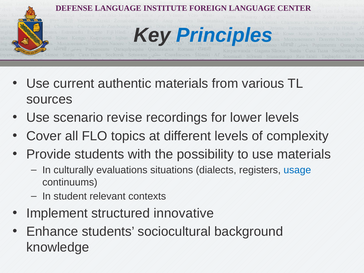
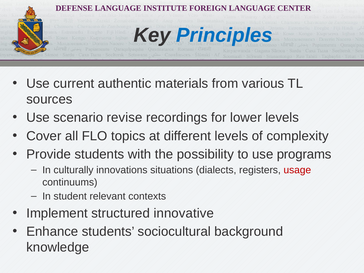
use materials: materials -> programs (304, 154)
evaluations: evaluations -> innovations (122, 170)
usage colour: blue -> red (297, 170)
